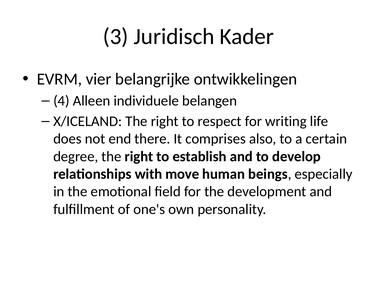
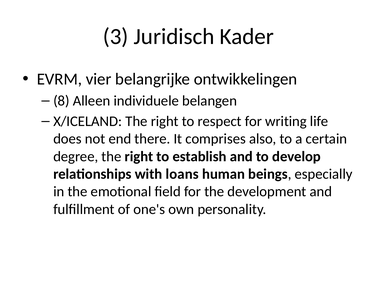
4: 4 -> 8 (61, 101)
move: move -> loans (182, 174)
